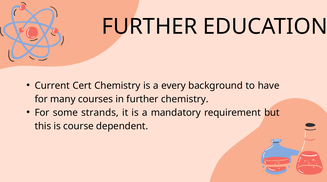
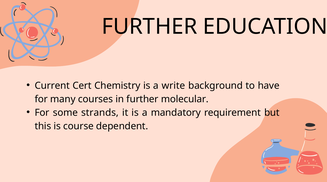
every: every -> write (173, 85)
further chemistry: chemistry -> molecular (185, 99)
